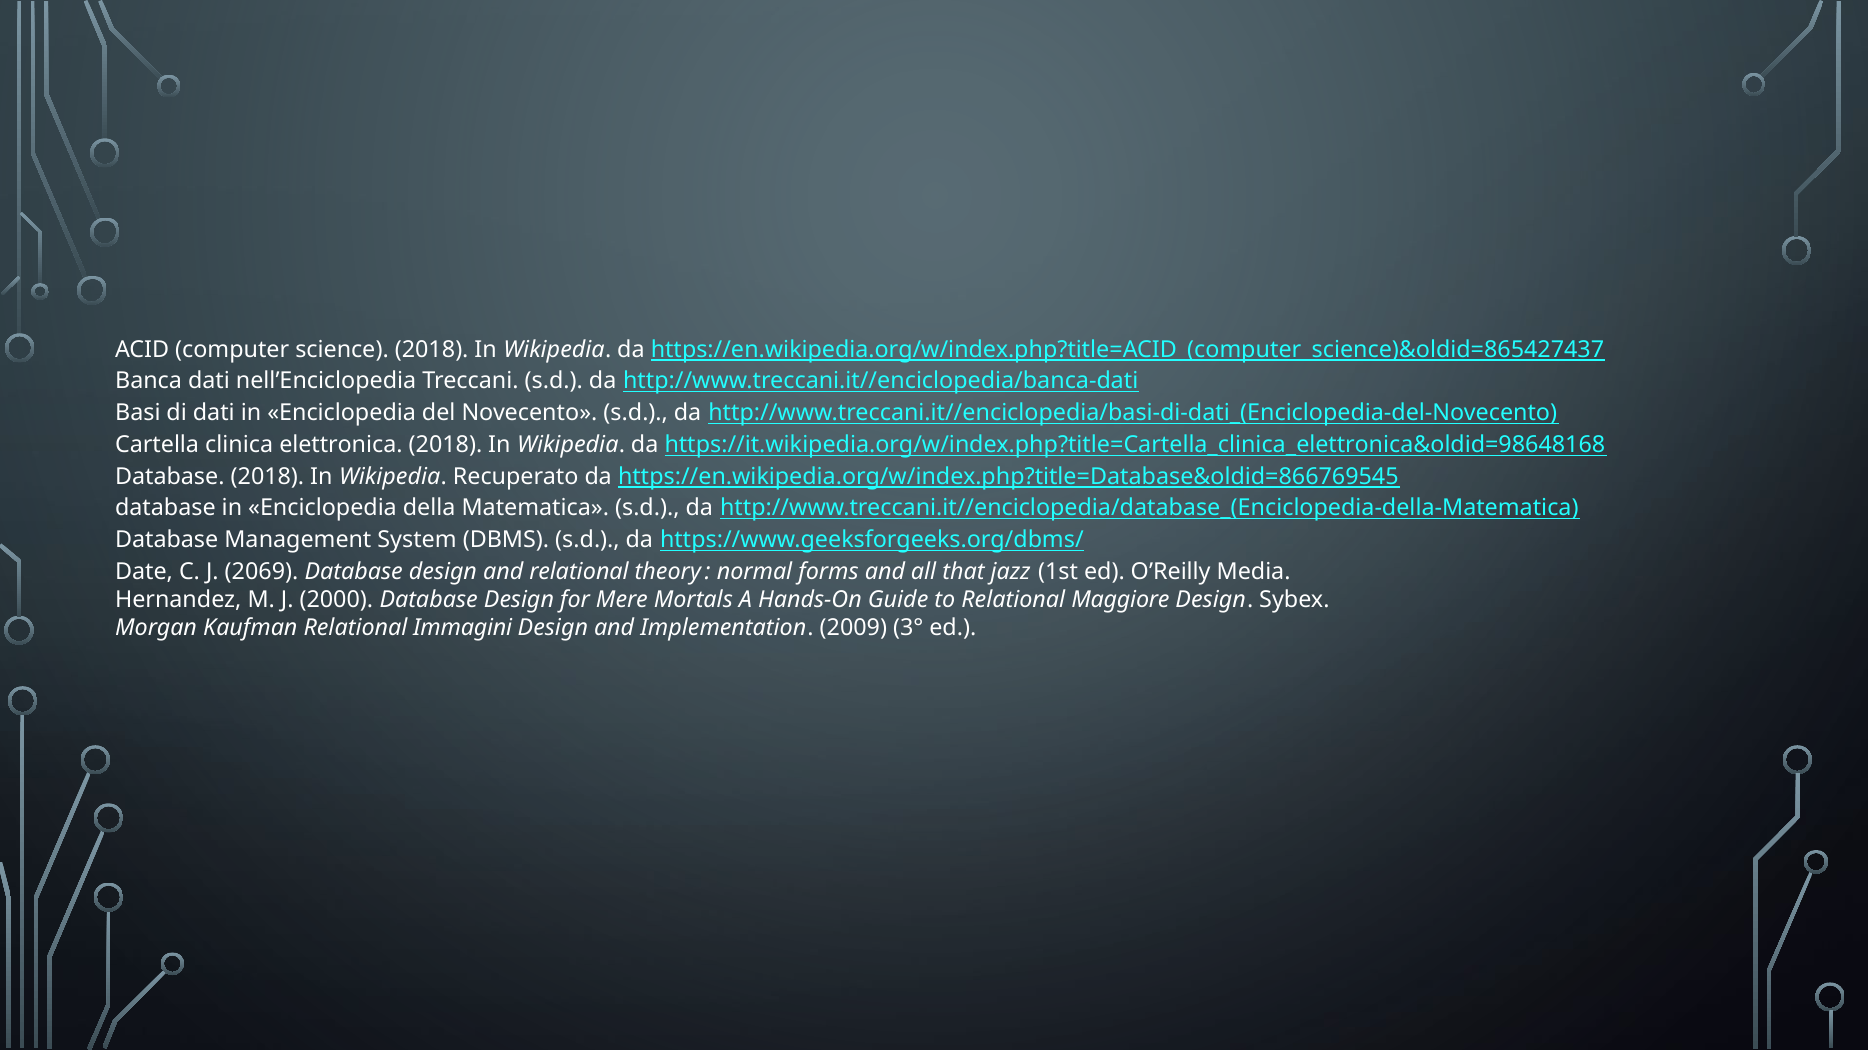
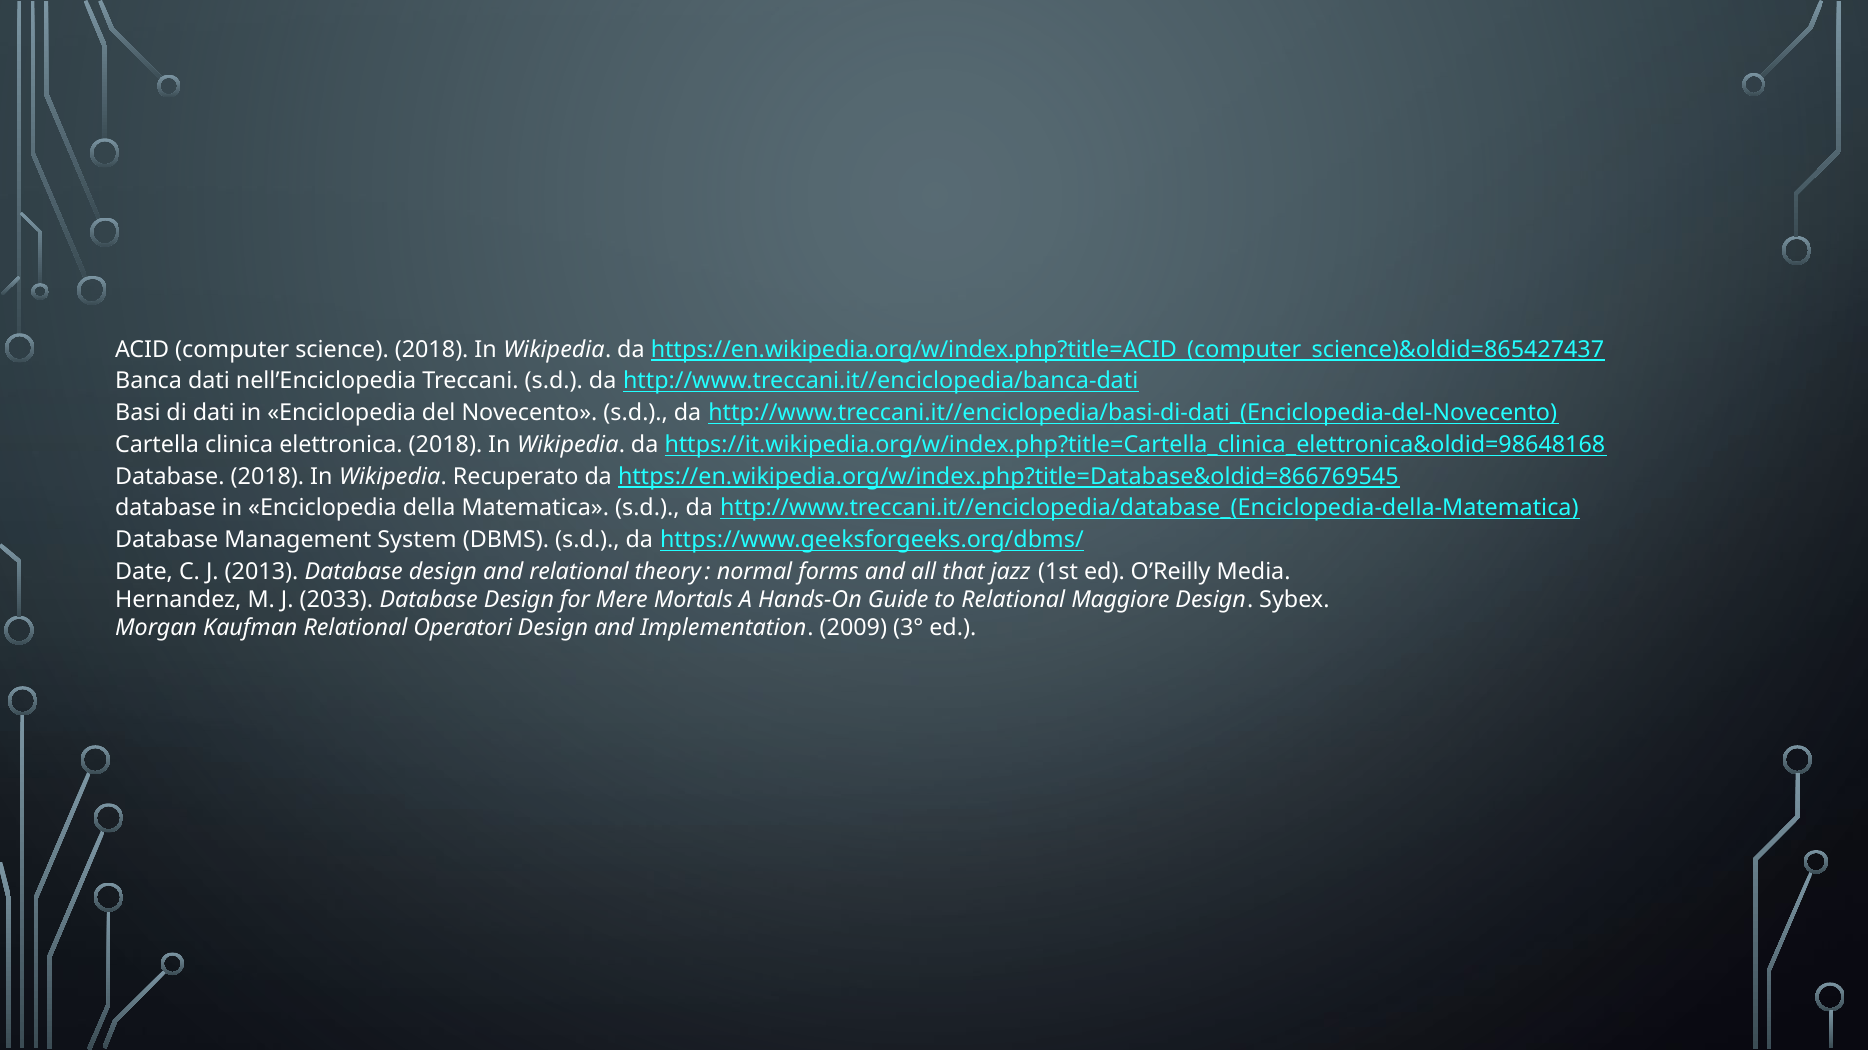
2069: 2069 -> 2013 (262, 572)
2000: 2000 -> 2033 (336, 600)
Immagini: Immagini -> Operatori (463, 628)
